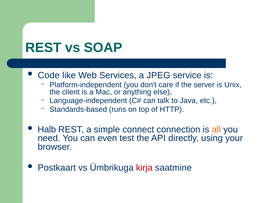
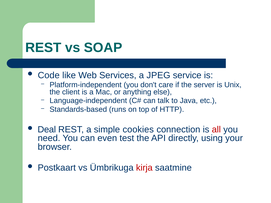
Halb: Halb -> Deal (47, 130)
connect: connect -> cookies (138, 130)
all colour: orange -> red (216, 130)
